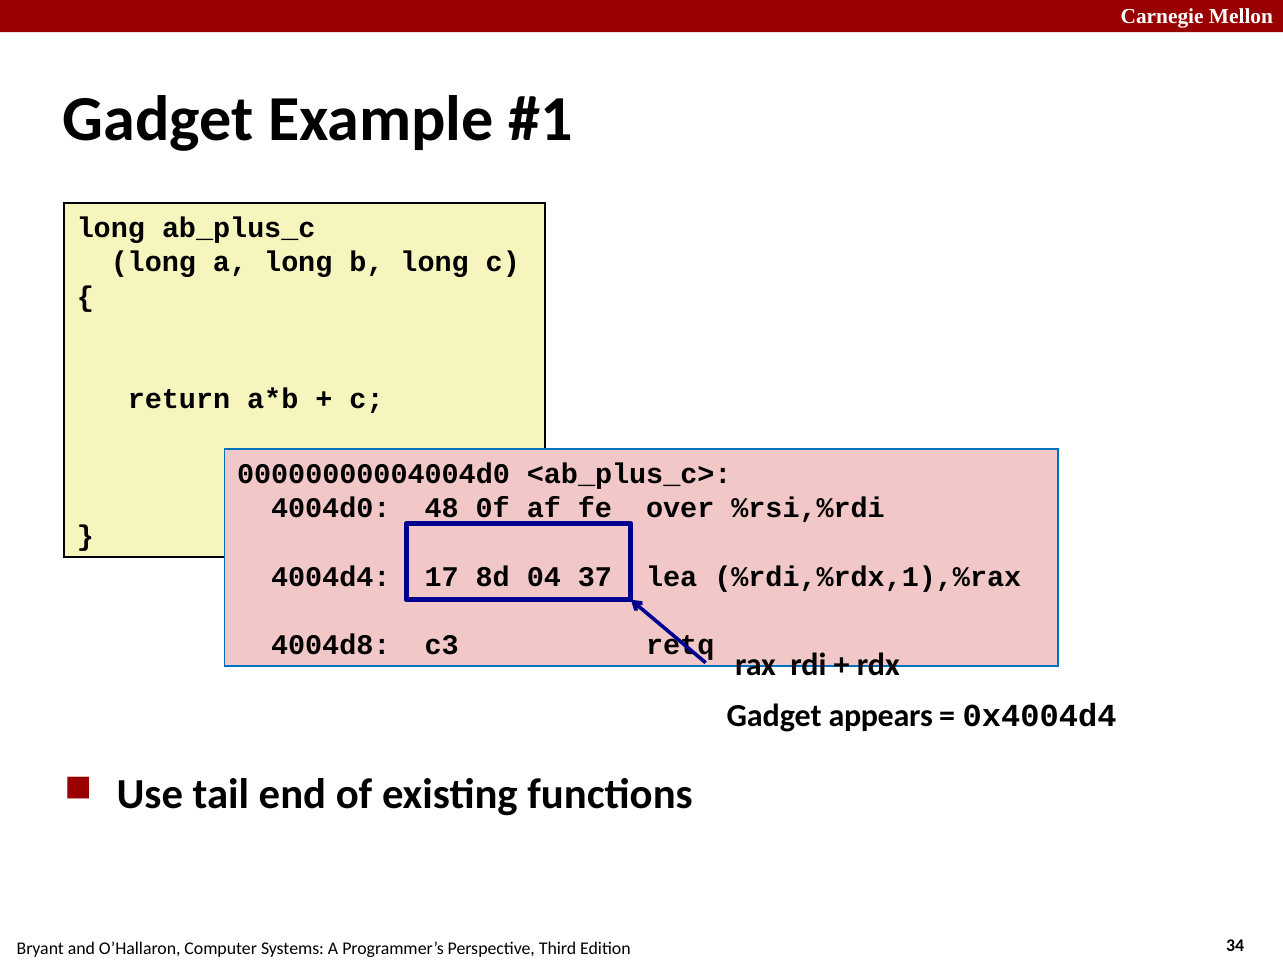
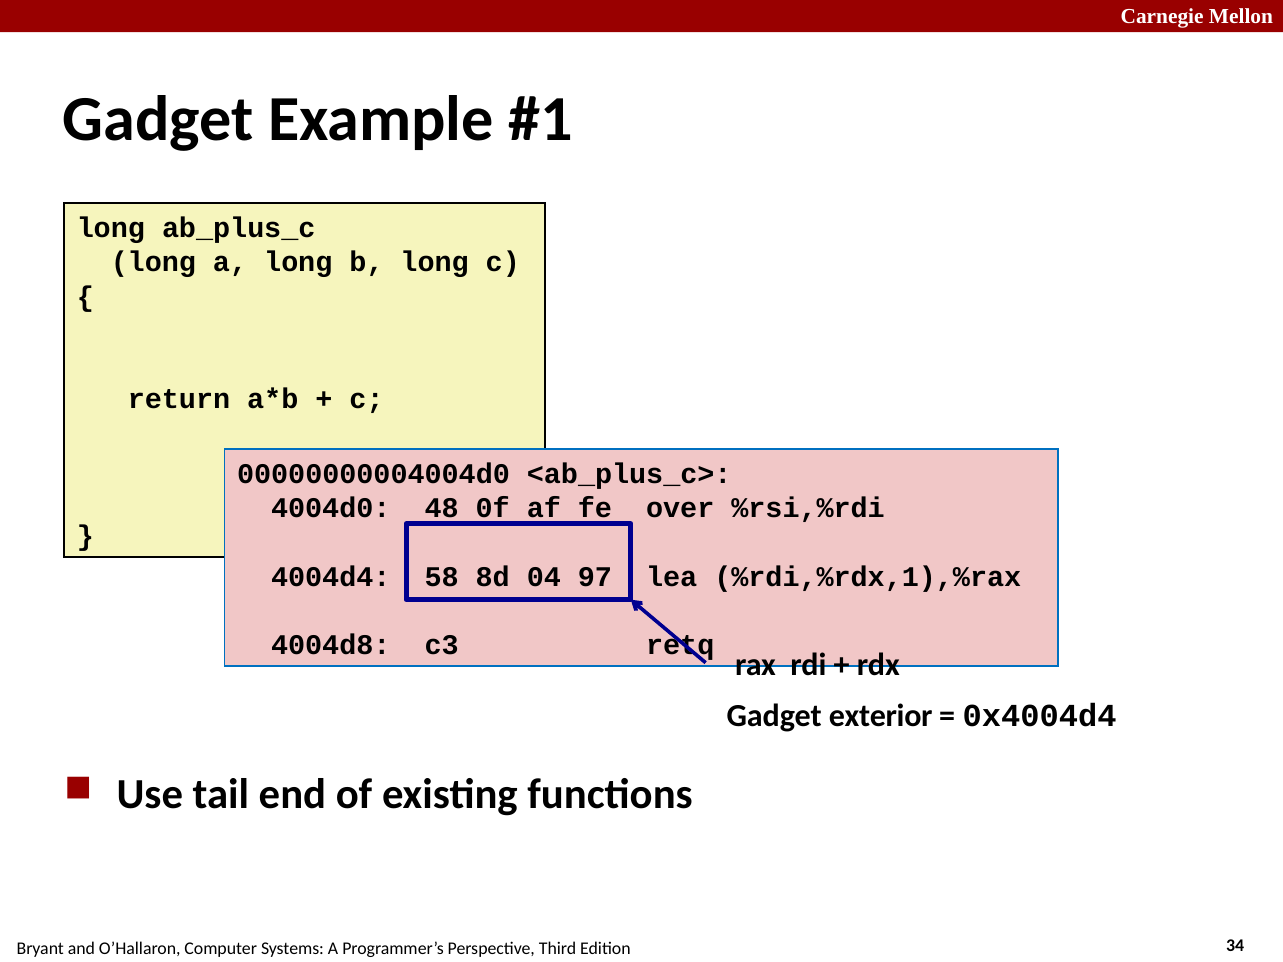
17: 17 -> 58 (442, 577)
37: 37 -> 97 (595, 577)
appears: appears -> exterior (881, 717)
